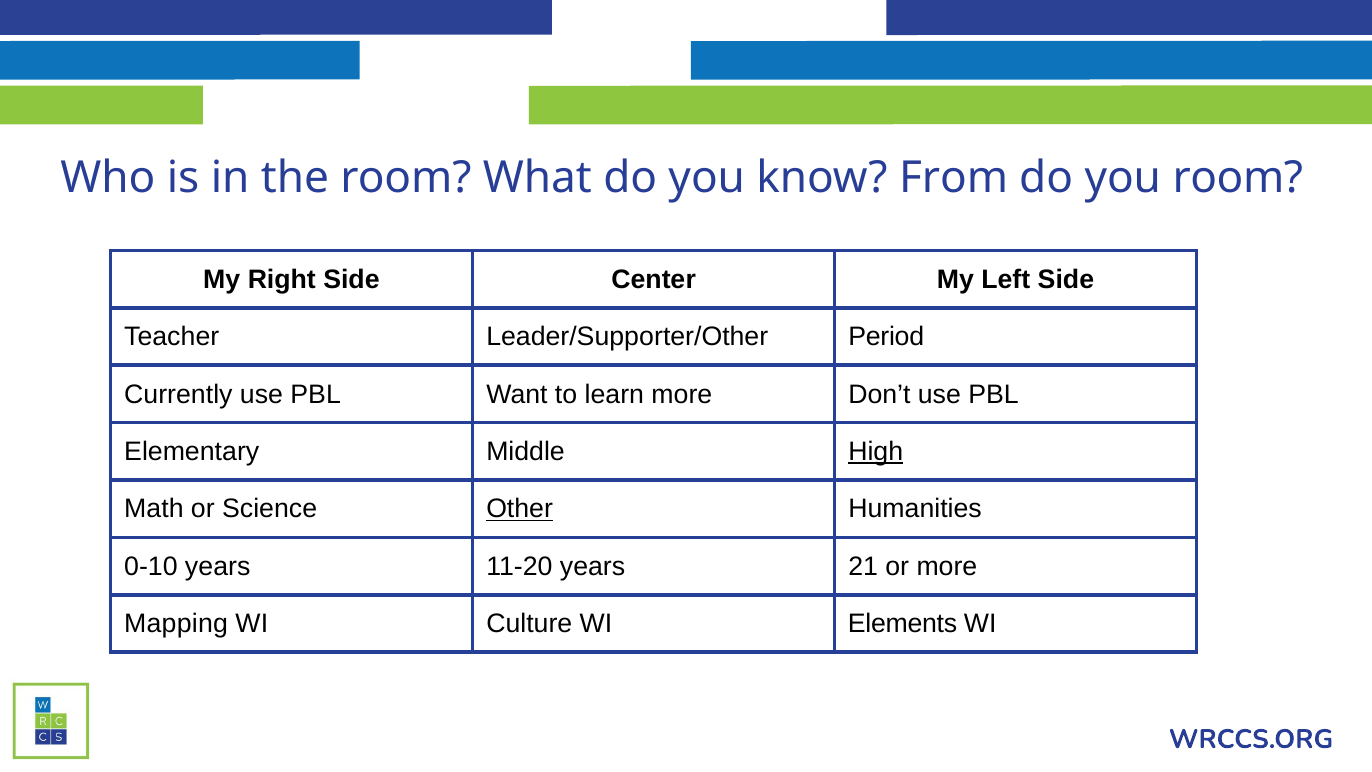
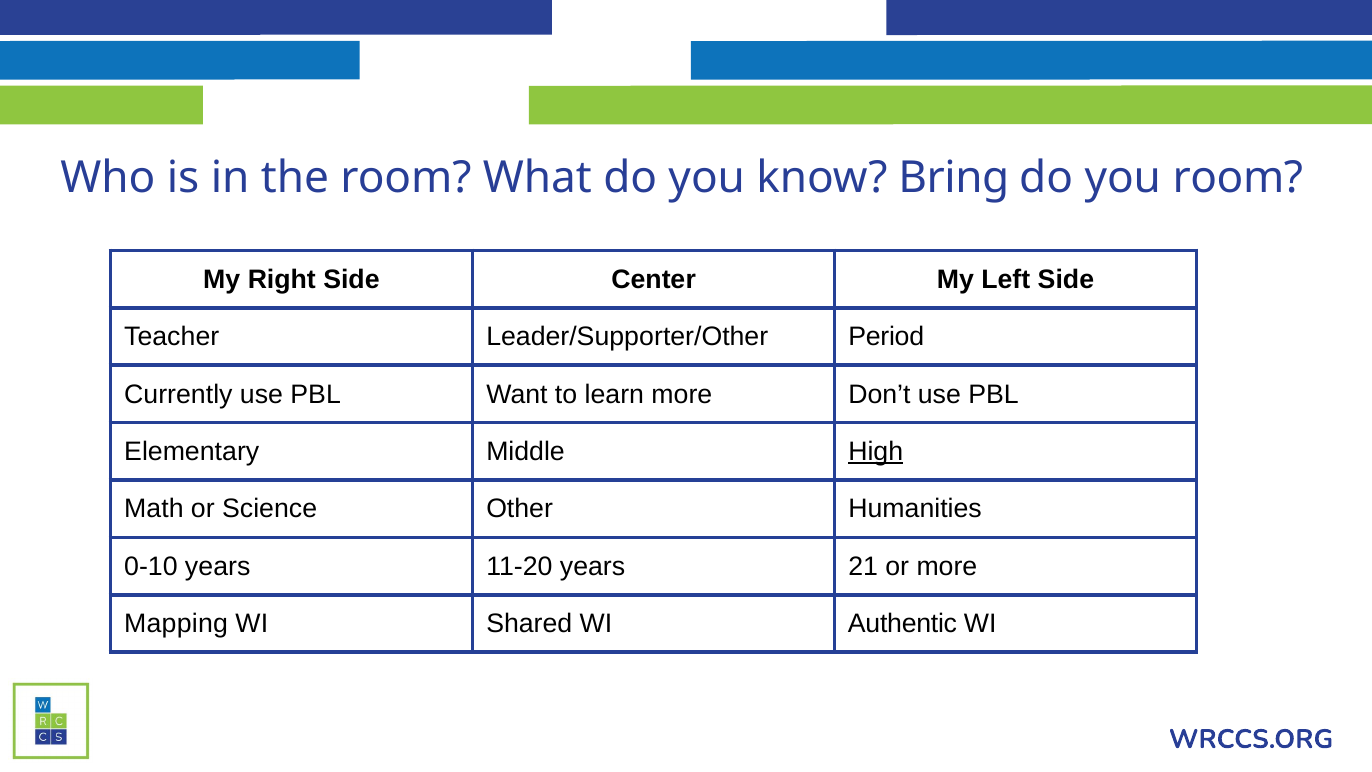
From: From -> Bring (954, 178)
Other underline: present -> none (520, 509)
Culture: Culture -> Shared (529, 624)
Elements: Elements -> Authentic (902, 624)
